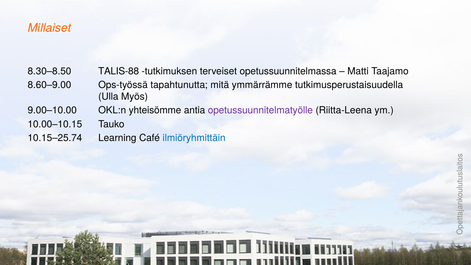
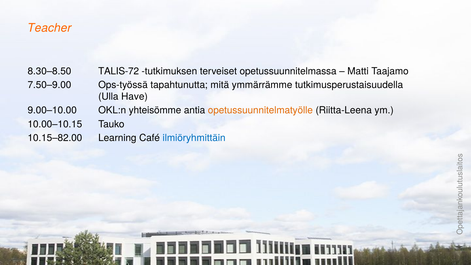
Millaiset: Millaiset -> Teacher (49, 28)
TALIS-88: TALIS-88 -> TALIS-72 (119, 71)
8.60–9.00: 8.60–9.00 -> 7.50–9.00 (49, 85)
Myös: Myös -> Have (134, 97)
opetussuunnitelmatyölle colour: purple -> orange (260, 110)
10.15–25.74: 10.15–25.74 -> 10.15–82.00 (55, 138)
